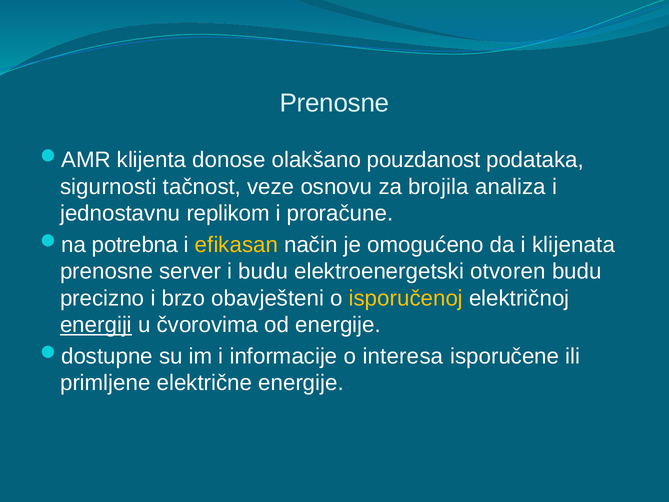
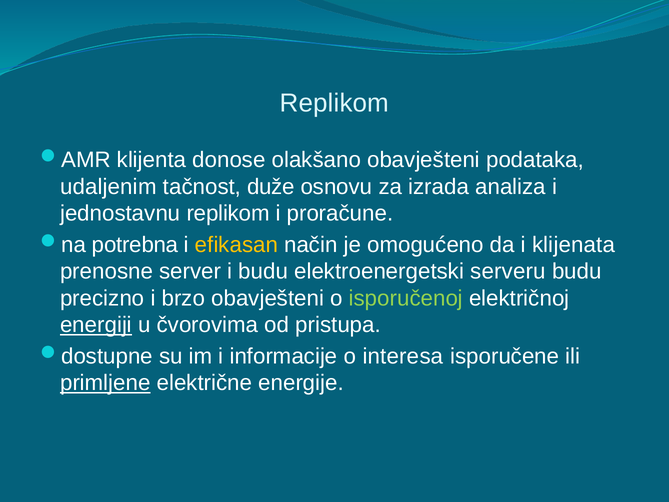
Prenosne: Prenosne -> Replikom (334, 103)
olakšano pouzdanost: pouzdanost -> obavješteni (424, 160)
sigurnosti: sigurnosti -> udaljenim (108, 187)
veze: veze -> duže (271, 187)
brojila: brojila -> izrada (439, 187)
otvoren: otvoren -> serveru (508, 271)
isporučenoj colour: yellow -> light green (406, 298)
od energije: energije -> pristupa (338, 325)
primljene underline: none -> present (105, 383)
